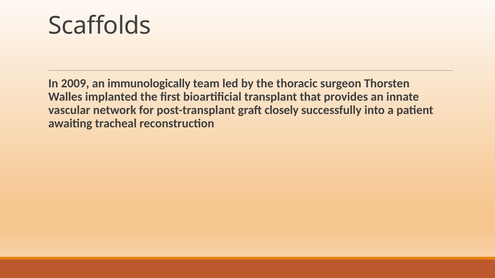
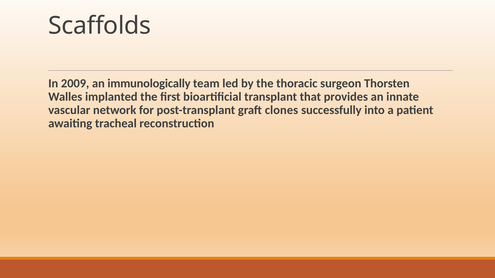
closely: closely -> clones (281, 110)
